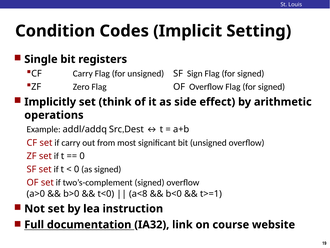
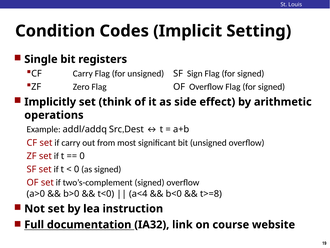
a<8: a<8 -> a<4 (138, 193)
t>=1: t>=1 -> t>=8 (211, 193)
